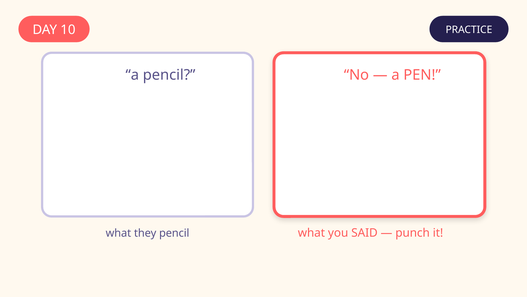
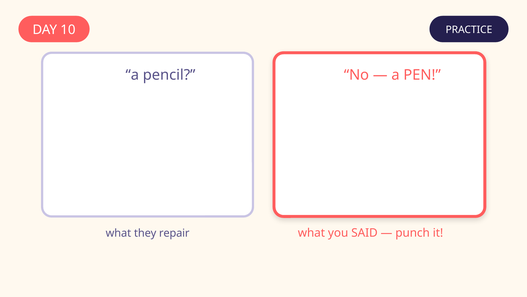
they pencil: pencil -> repair (174, 233)
